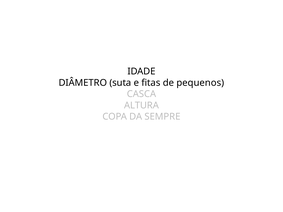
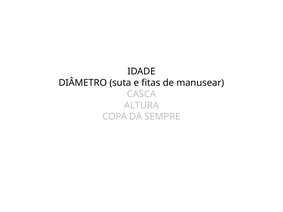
pequenos: pequenos -> manusear (200, 83)
